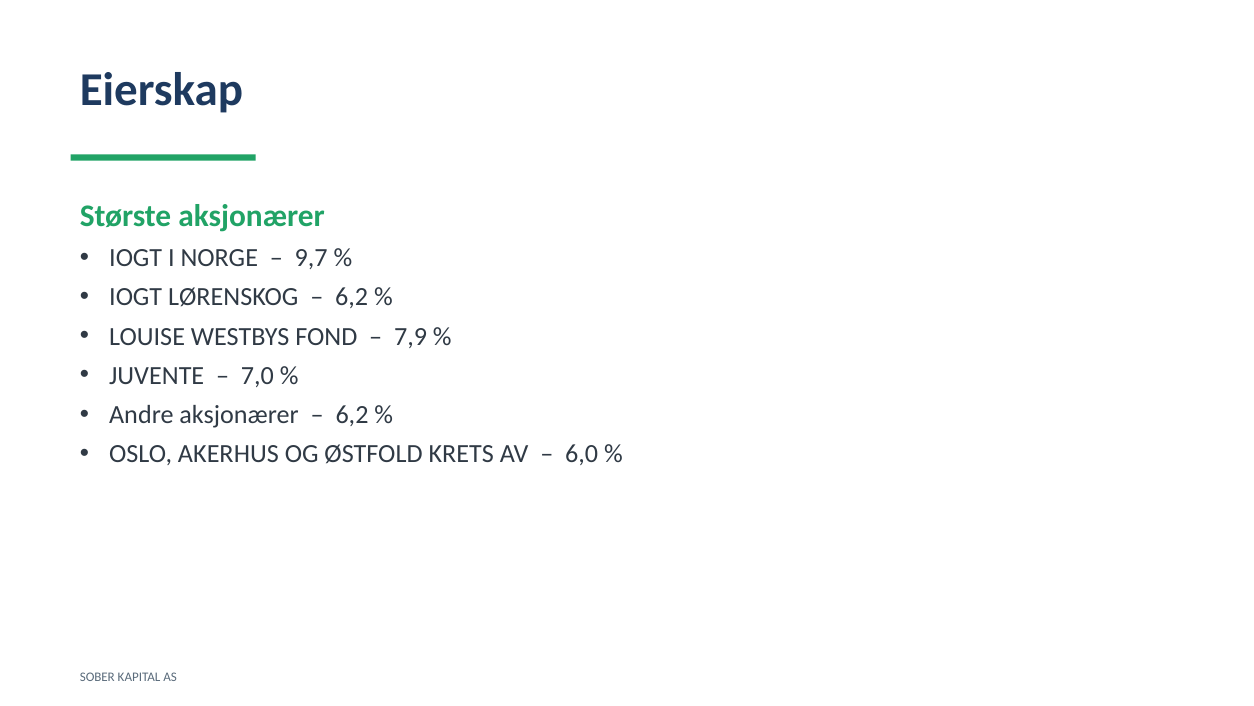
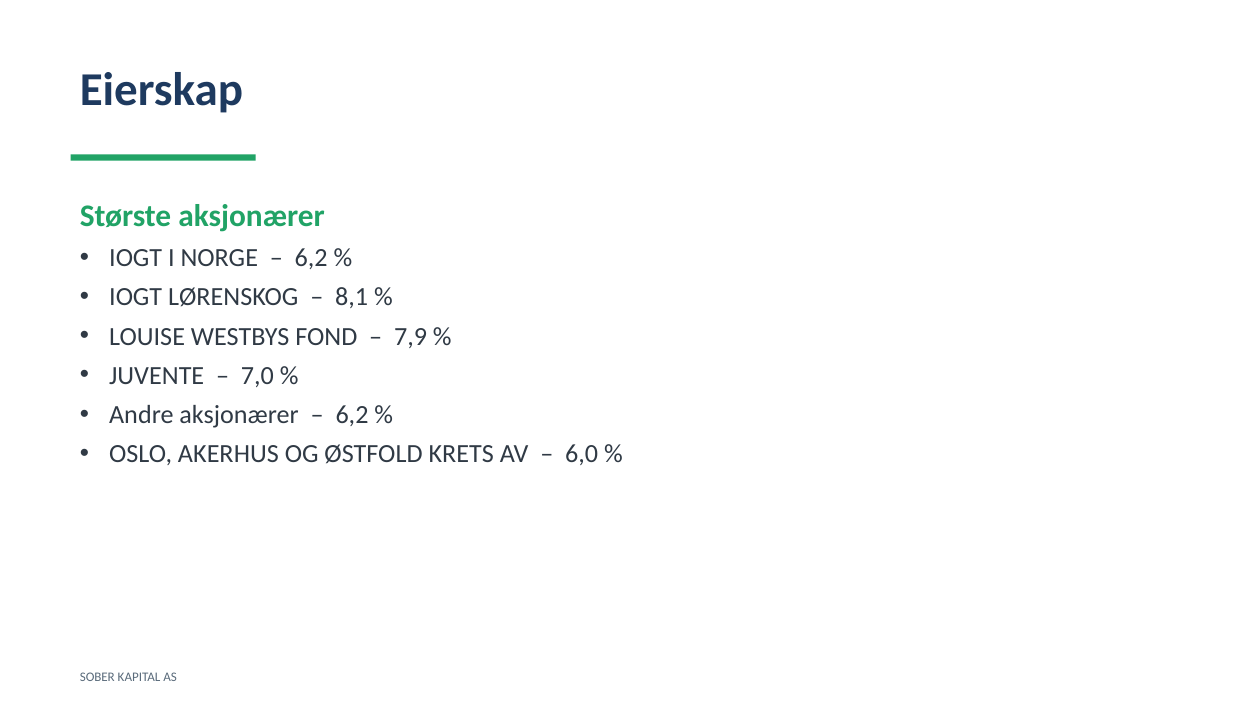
9,7: 9,7 -> 6,2 (311, 258)
6,2: 6,2 -> 8,1 (352, 297)
